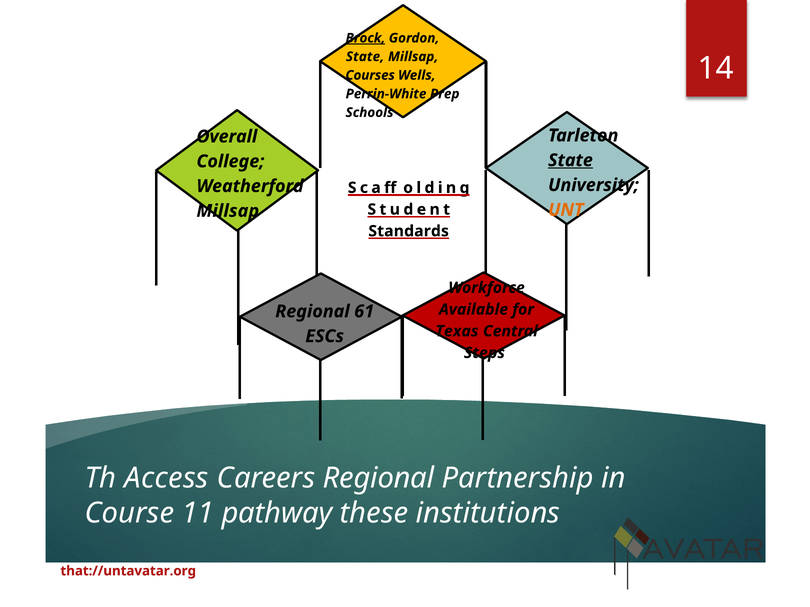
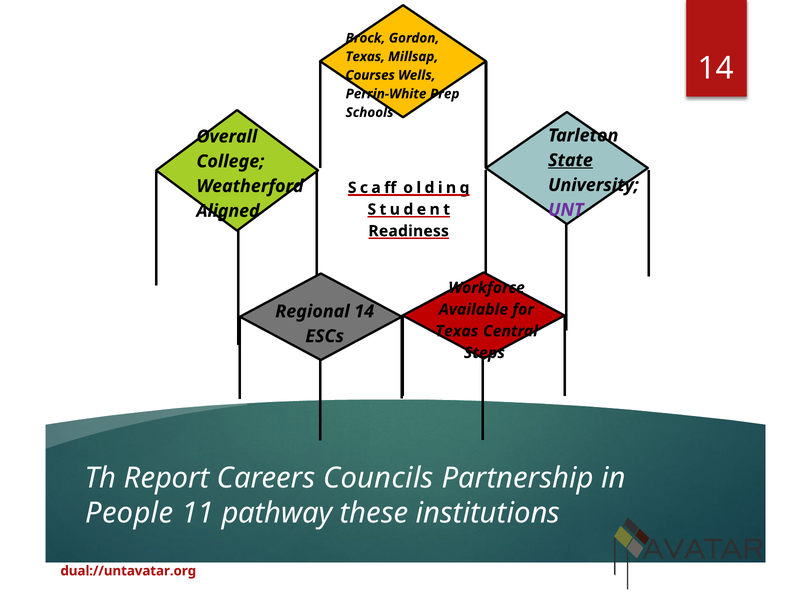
Brock underline: present -> none (365, 38)
State: State -> Texas (365, 57)
UNT colour: orange -> purple (566, 210)
Millsap: Millsap -> Aligned (228, 211)
Standards: Standards -> Readiness (409, 231)
Regional 61: 61 -> 14 (364, 312)
Access: Access -> Report (167, 479)
Careers Regional: Regional -> Councils (378, 479)
Course: Course -> People (129, 514)
that://untavatar.org: that://untavatar.org -> dual://untavatar.org (128, 571)
